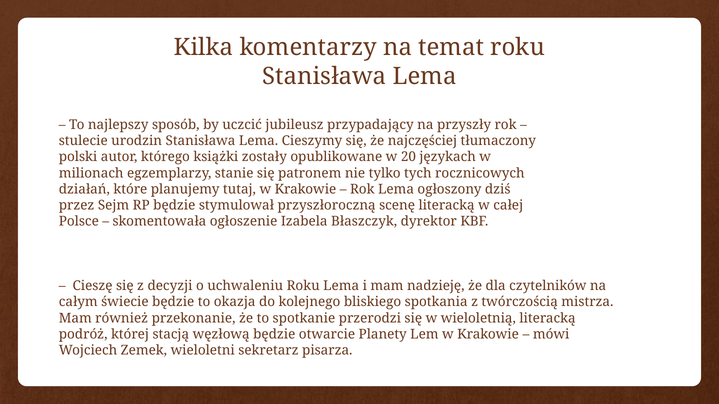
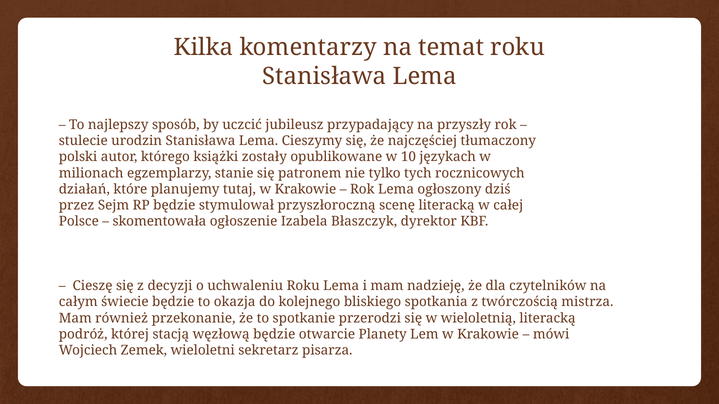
20: 20 -> 10 (408, 157)
